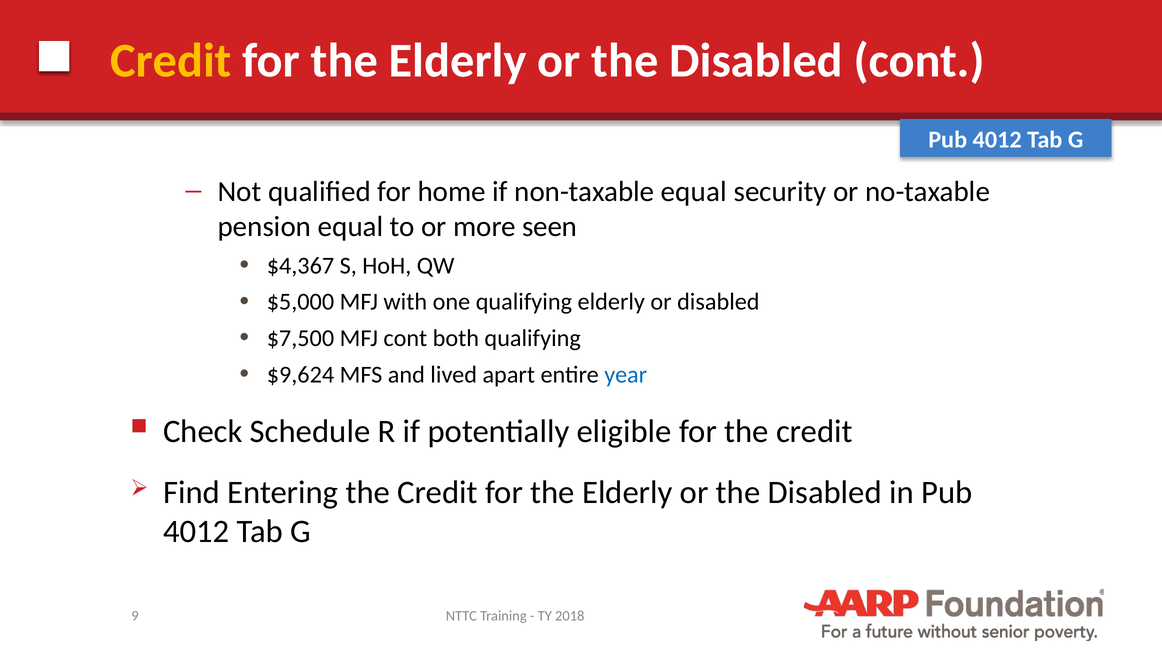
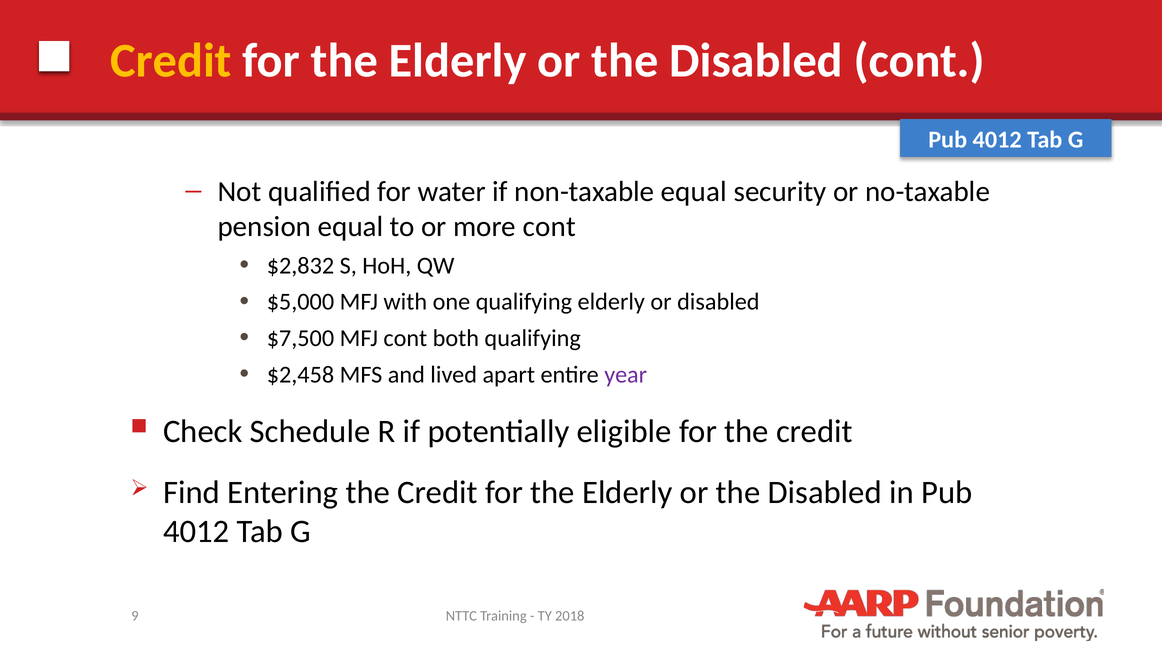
home: home -> water (452, 192)
more seen: seen -> cont (549, 227)
$4,367: $4,367 -> $2,832 (300, 265)
$9,624: $9,624 -> $2,458 (300, 374)
year colour: blue -> purple (626, 374)
